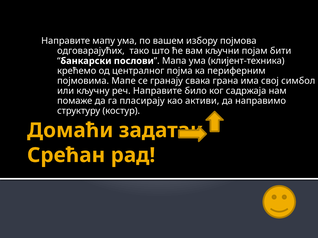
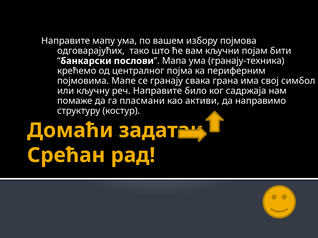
клијент-техника: клијент-техника -> гранају-техника (246, 61)
пласирају: пласирају -> пласмани (142, 101)
